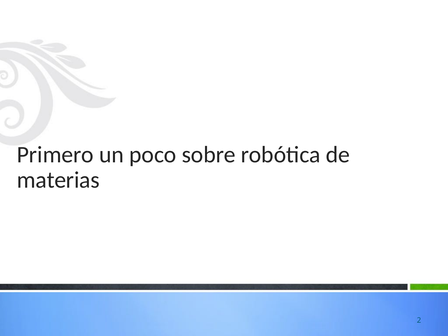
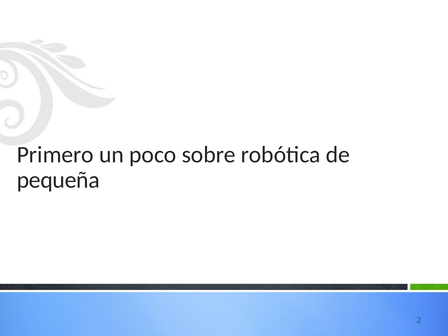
materias: materias -> pequeña (58, 180)
